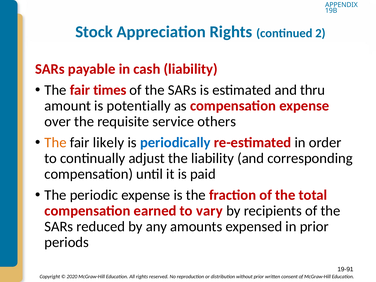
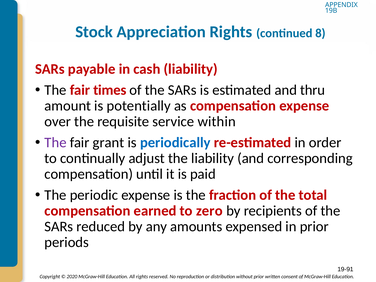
2: 2 -> 8 (320, 33)
others: others -> within (217, 122)
The colour: orange -> purple (56, 143)
likely: likely -> grant (109, 143)
vary: vary -> zero (209, 211)
